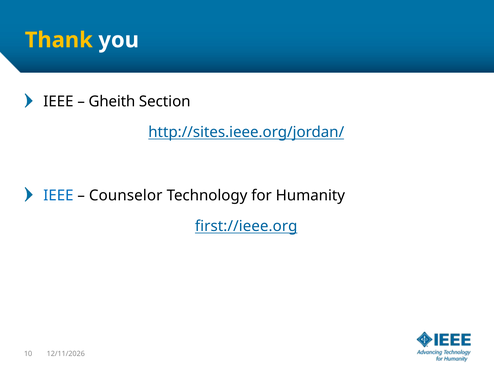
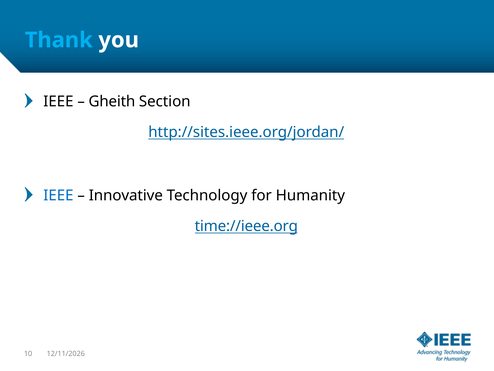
Thank colour: yellow -> light blue (59, 40)
Counselor: Counselor -> Innovative (126, 195)
first://ieee.org: first://ieee.org -> time://ieee.org (246, 226)
